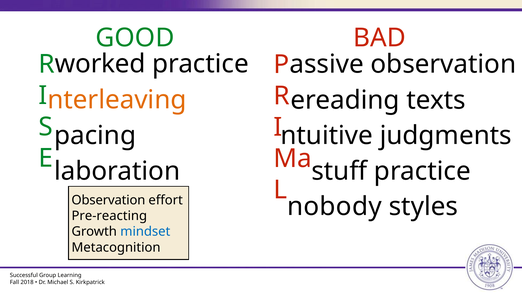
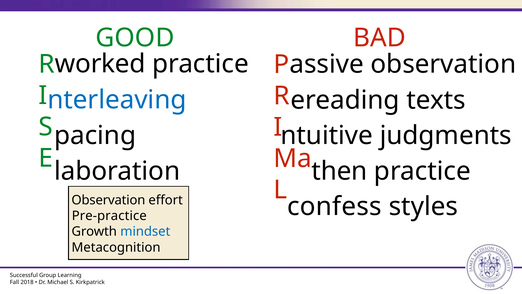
nterleaving colour: orange -> blue (117, 100)
stuff: stuff -> then (339, 171)
nobody: nobody -> confess (334, 206)
Pre-reacting: Pre-reacting -> Pre-practice (109, 216)
